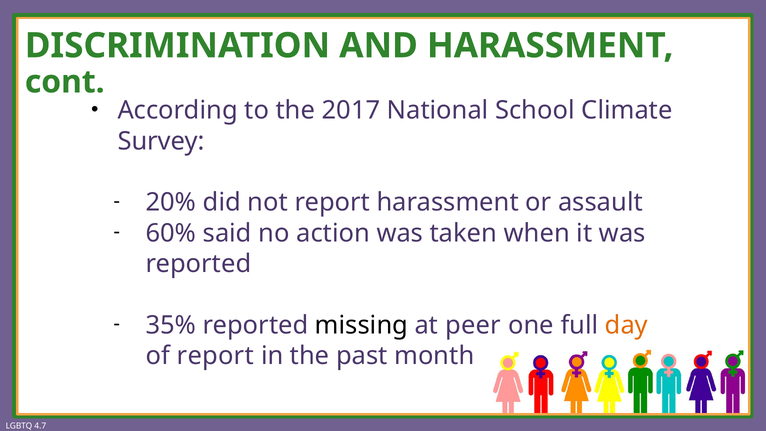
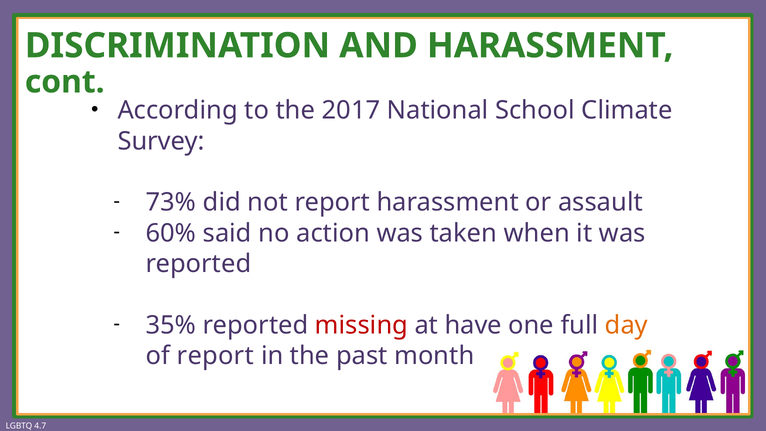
20%: 20% -> 73% (171, 202)
missing colour: black -> red (362, 325)
peer: peer -> have (473, 325)
